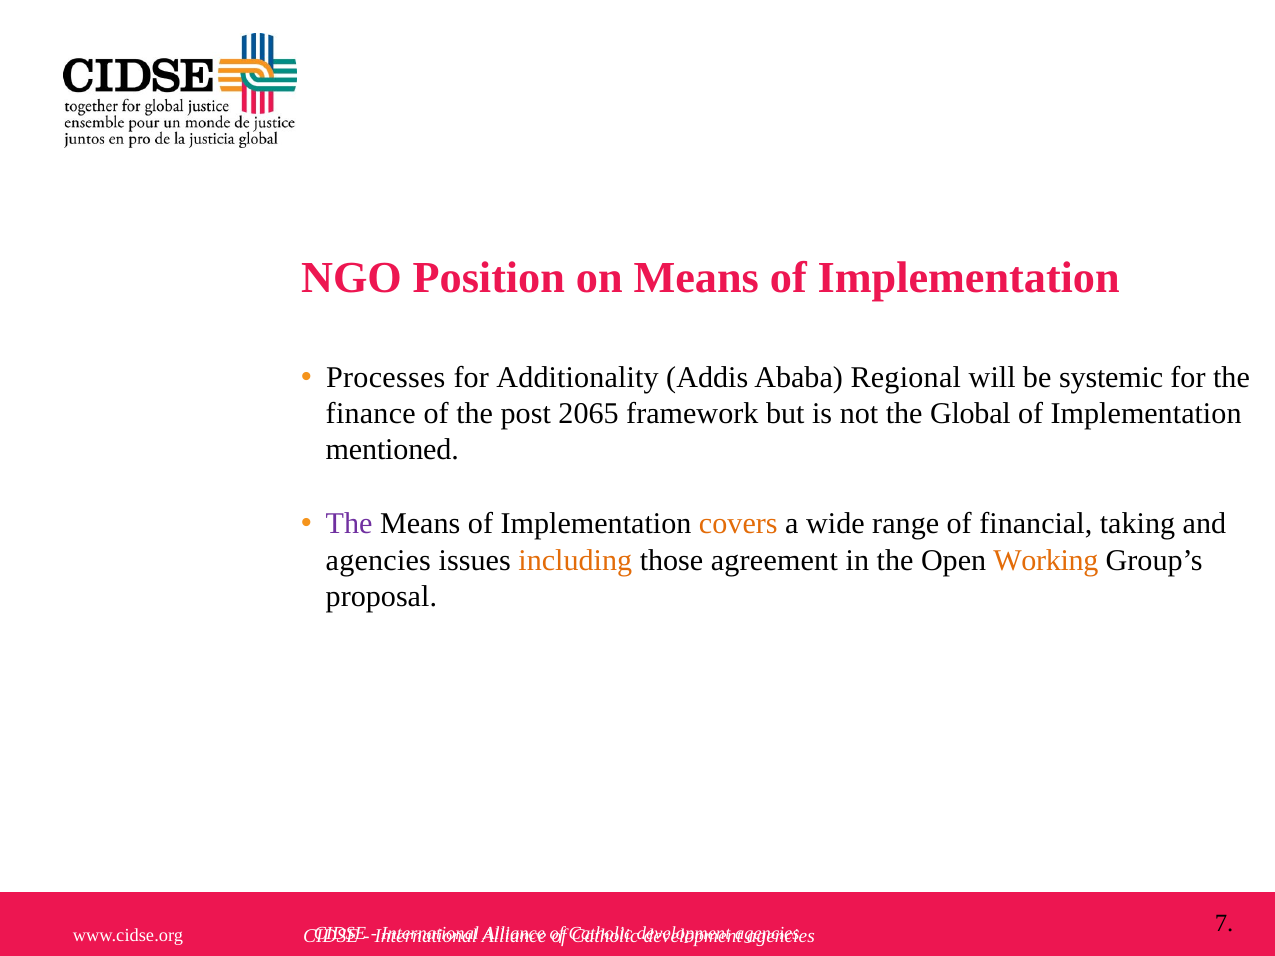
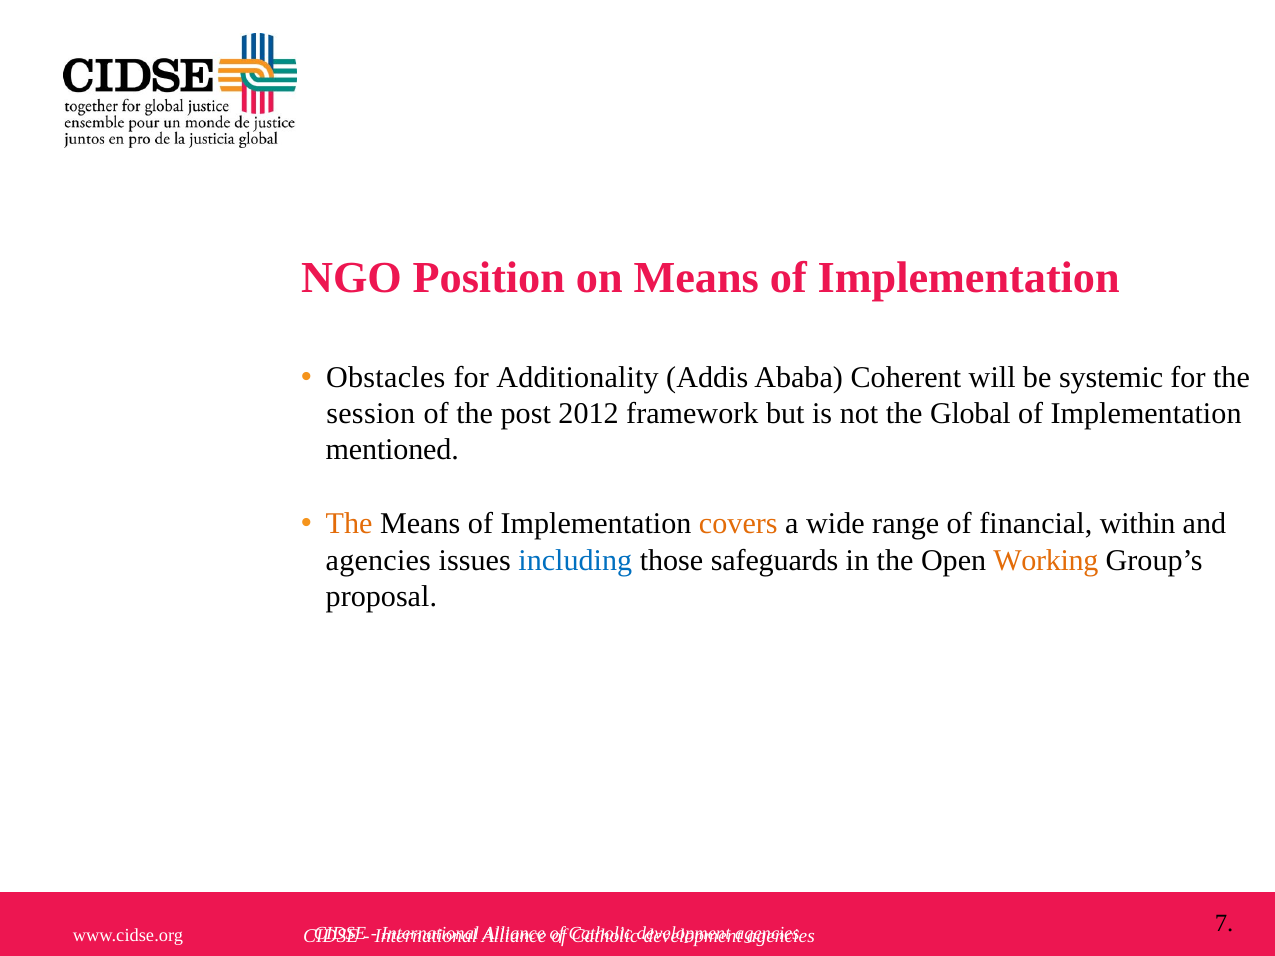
Processes: Processes -> Obstacles (386, 378)
Regional: Regional -> Coherent (906, 378)
finance: finance -> session (371, 414)
2065: 2065 -> 2012 (589, 414)
The colour: purple -> orange (349, 524)
taking: taking -> within (1138, 524)
including colour: orange -> blue (575, 560)
agreement: agreement -> safeguards (775, 560)
